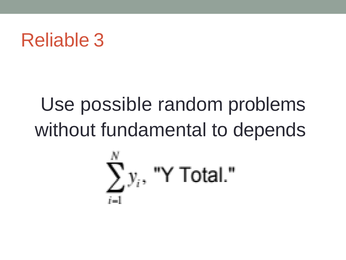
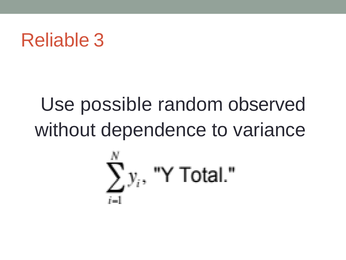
problems: problems -> observed (267, 104)
fundamental: fundamental -> dependence (154, 130)
depends: depends -> variance (269, 130)
